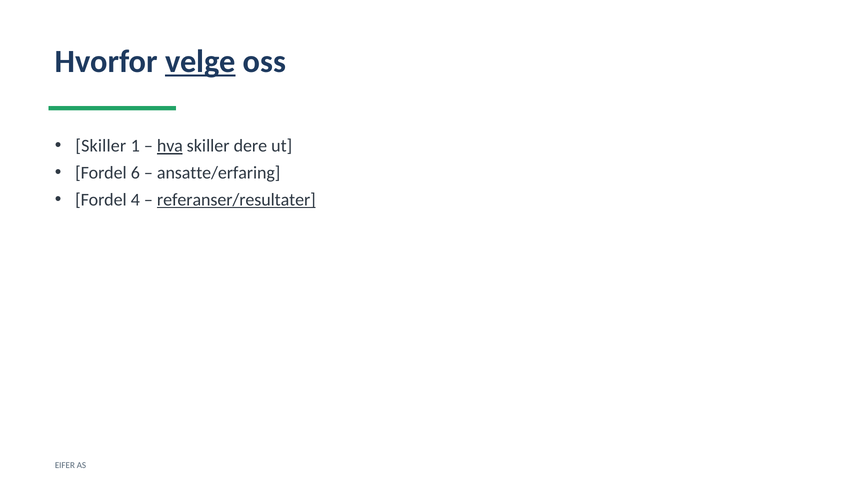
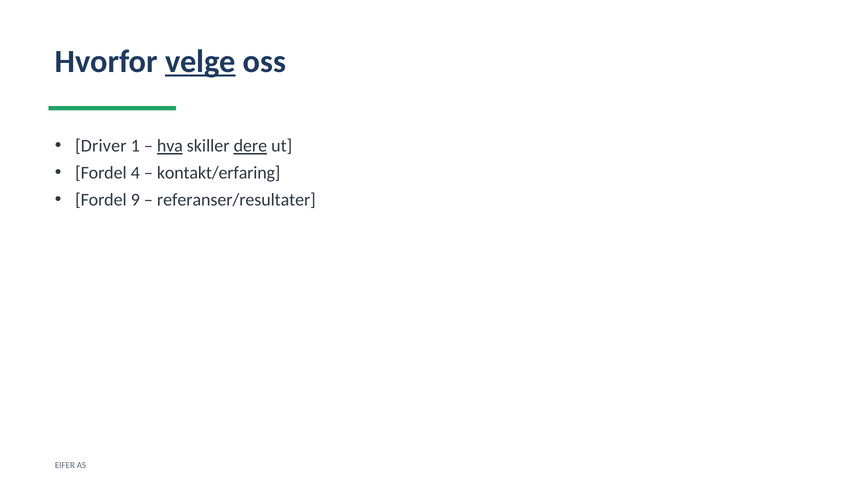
Skiller: Skiller -> Driver (101, 146)
dere underline: none -> present (250, 146)
6: 6 -> 4 (135, 173)
ansatte/erfaring: ansatte/erfaring -> kontakt/erfaring (219, 173)
4: 4 -> 9 (135, 200)
referanser/resultater underline: present -> none (236, 200)
